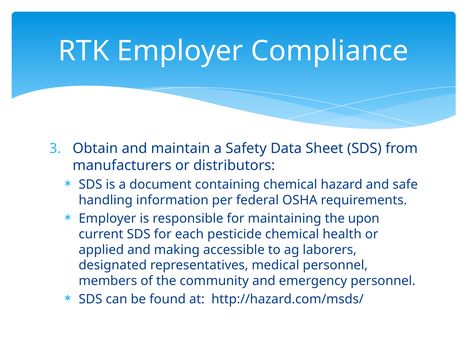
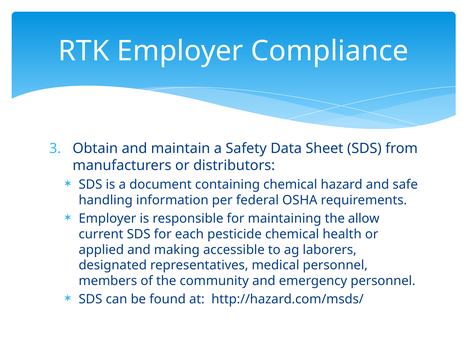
upon: upon -> allow (364, 219)
